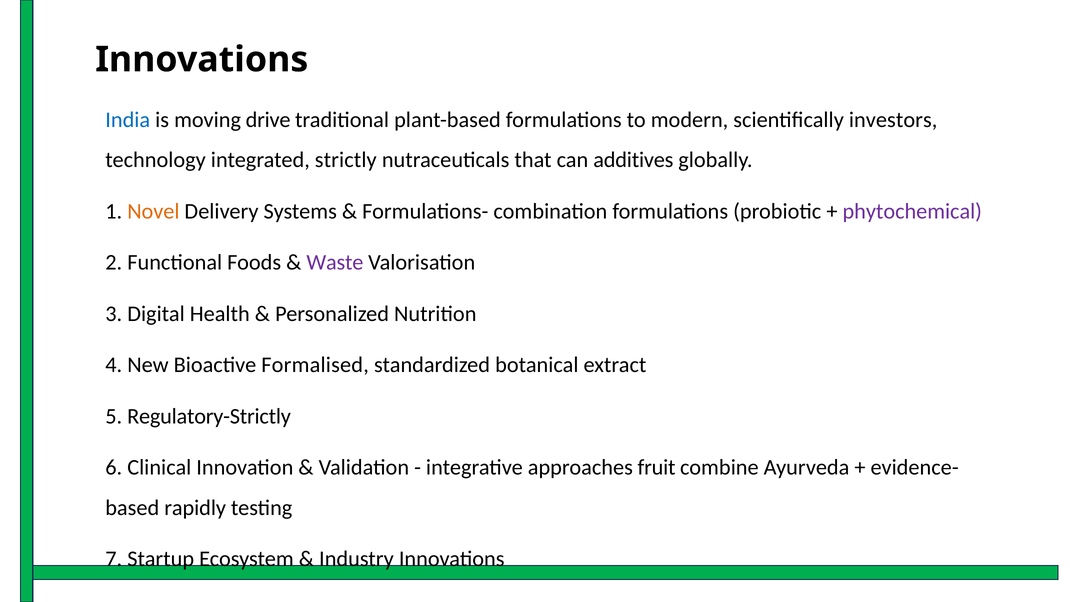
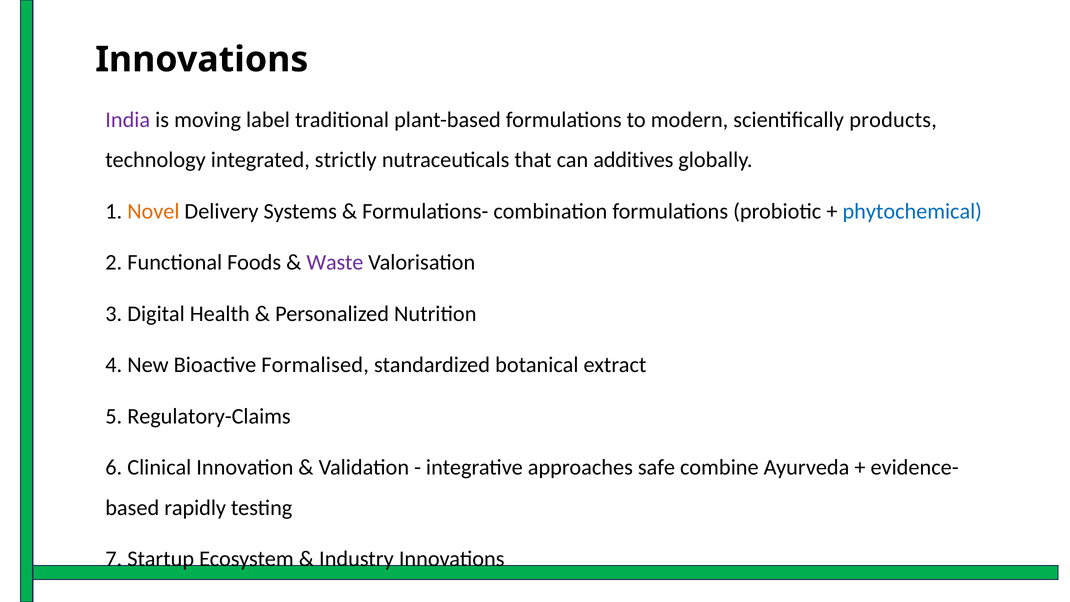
India colour: blue -> purple (128, 120)
drive: drive -> label (268, 120)
investors: investors -> products (893, 120)
phytochemical colour: purple -> blue (912, 211)
Regulatory-Strictly: Regulatory-Strictly -> Regulatory-Claims (209, 416)
fruit: fruit -> safe (656, 467)
